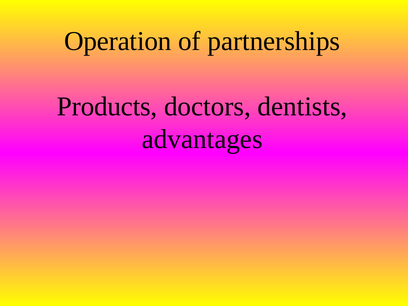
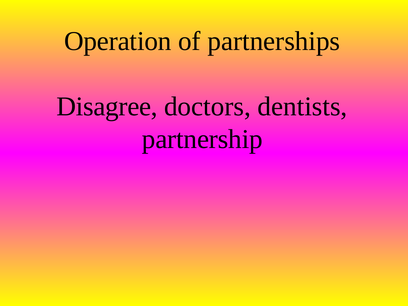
Products: Products -> Disagree (107, 107)
advantages: advantages -> partnership (202, 139)
